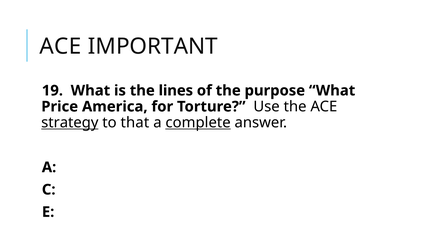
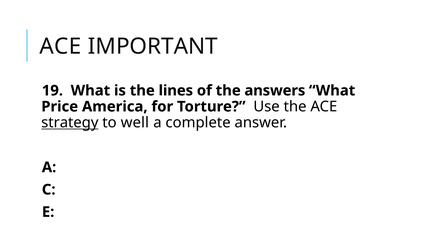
purpose: purpose -> answers (275, 91)
that: that -> well (135, 123)
complete underline: present -> none (198, 123)
